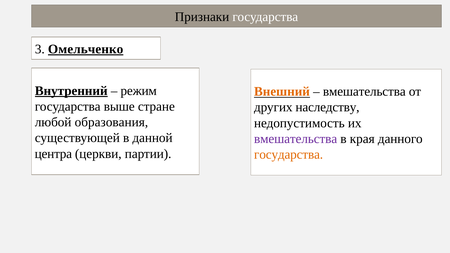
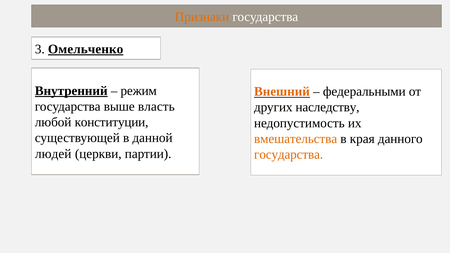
Признаки colour: black -> orange (202, 17)
вмешательства: вмешательства -> федеральными (364, 92)
стране: стране -> власть (156, 107)
образования: образования -> конституции (112, 122)
вмешательства colour: purple -> orange (296, 139)
центра: центра -> людей (53, 154)
